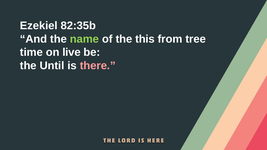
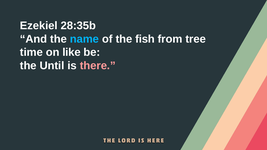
82:35b: 82:35b -> 28:35b (78, 26)
name colour: light green -> light blue (84, 39)
this: this -> fish (145, 39)
live: live -> like (72, 52)
